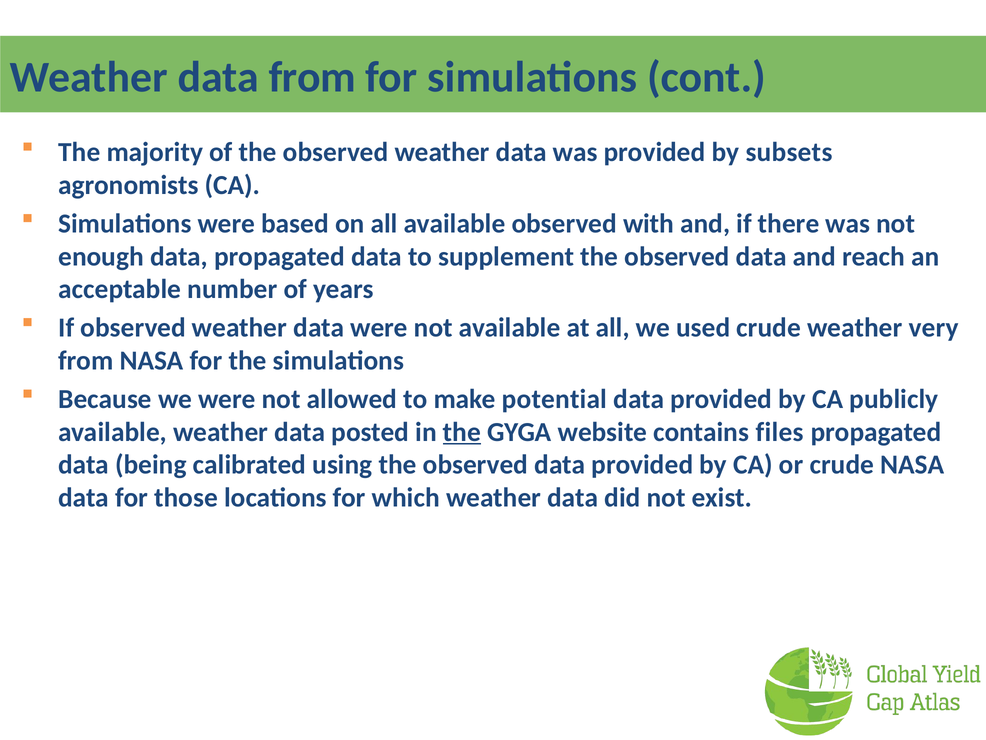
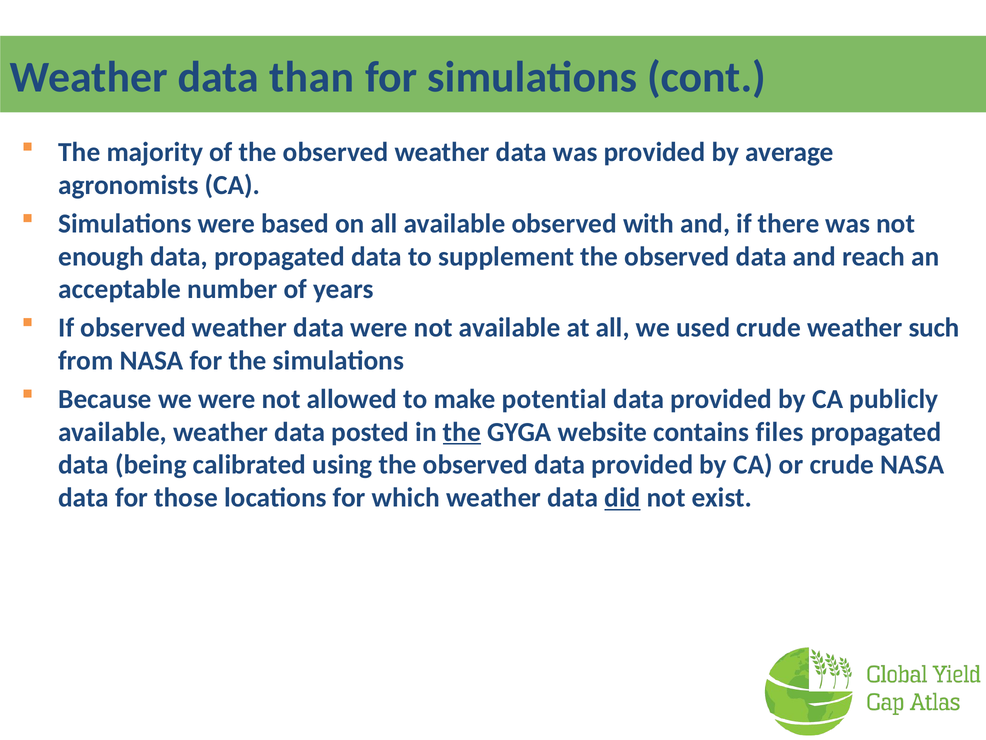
data from: from -> than (312, 77)
subsets: subsets -> average (789, 152)
very: very -> such (934, 328)
did underline: none -> present (622, 497)
